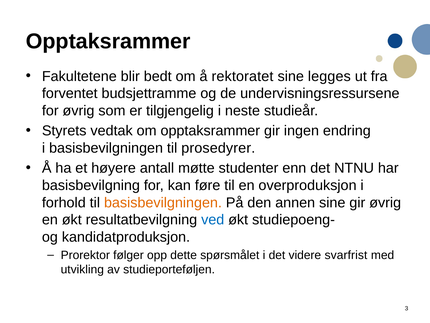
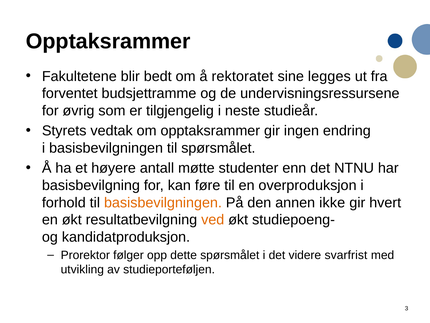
til prosedyrer: prosedyrer -> spørsmålet (218, 148)
annen sine: sine -> ikke (332, 202)
gir øvrig: øvrig -> hvert (385, 202)
ved colour: blue -> orange (213, 220)
